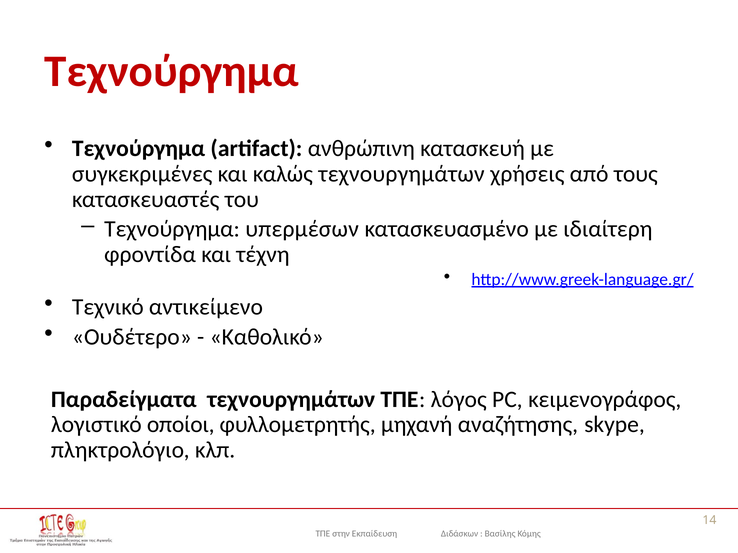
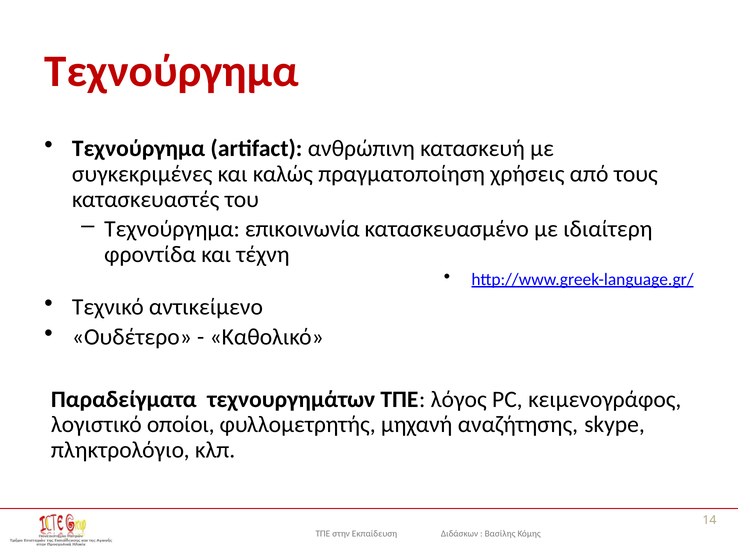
καλώς τεχνουργημάτων: τεχνουργημάτων -> πραγματοποίηση (402, 174)
υπερμέσων: υπερμέσων -> επικοινωνία (302, 229)
